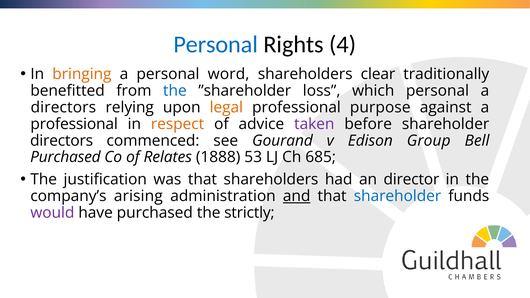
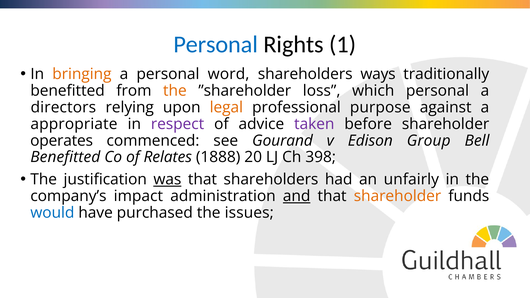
4: 4 -> 1 (343, 45)
clear: clear -> ways (378, 74)
the colour: blue -> orange (175, 91)
professional: professional -> appropriate (74, 124)
respect colour: orange -> purple (178, 124)
directors: directors -> operates (62, 141)
Purchased: Purchased -> Benefitted (65, 157)
53: 53 -> 20 (253, 157)
685: 685 -> 398 (321, 157)
was underline: none -> present (167, 179)
director: director -> unfairly (411, 179)
arising: arising -> impact (138, 196)
shareholder colour: blue -> orange (397, 196)
would colour: purple -> blue (52, 213)
strictly: strictly -> issues (249, 213)
